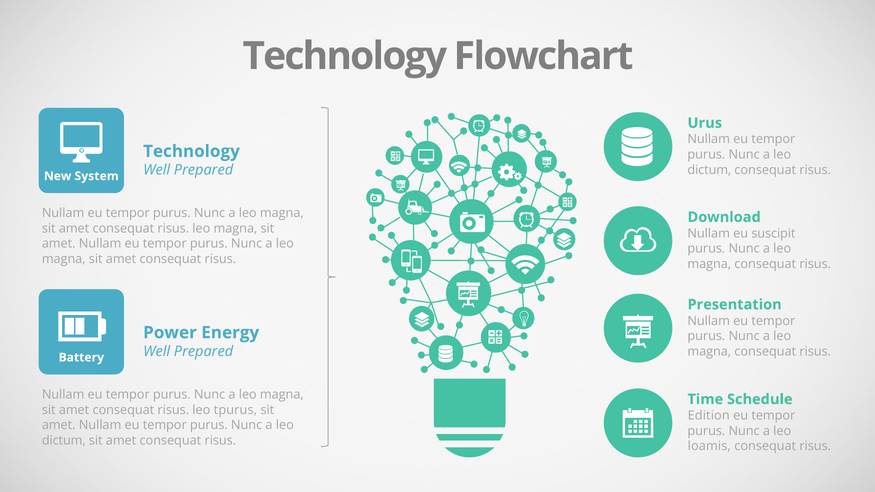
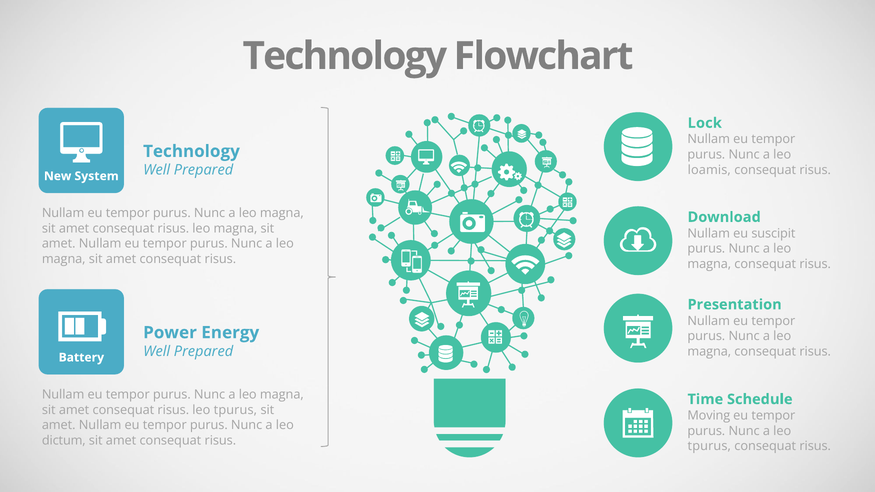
Urus: Urus -> Lock (705, 123)
dictum: dictum -> loamis (709, 170)
Edition: Edition -> Moving (709, 416)
loamis: loamis -> tpurus (709, 446)
